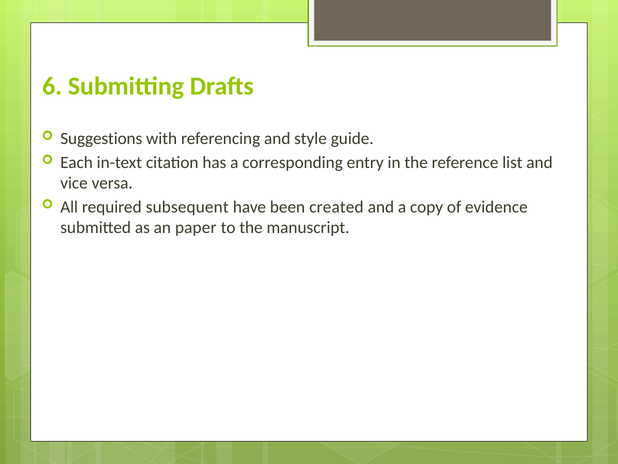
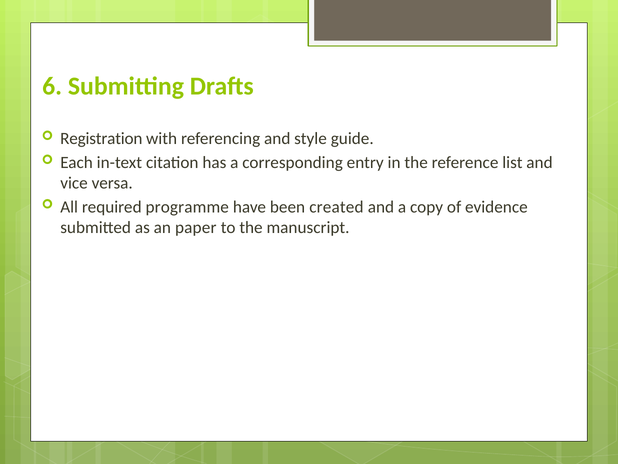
Suggestions: Suggestions -> Registration (101, 138)
subsequent: subsequent -> programme (187, 207)
